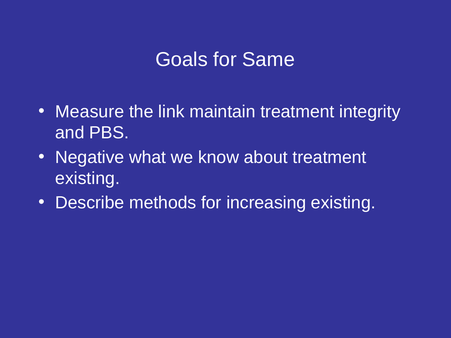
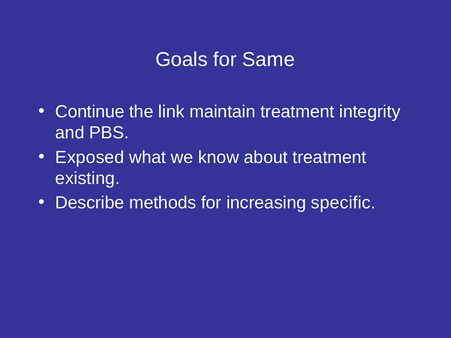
Measure: Measure -> Continue (90, 112)
Negative: Negative -> Exposed (90, 157)
increasing existing: existing -> specific (343, 203)
